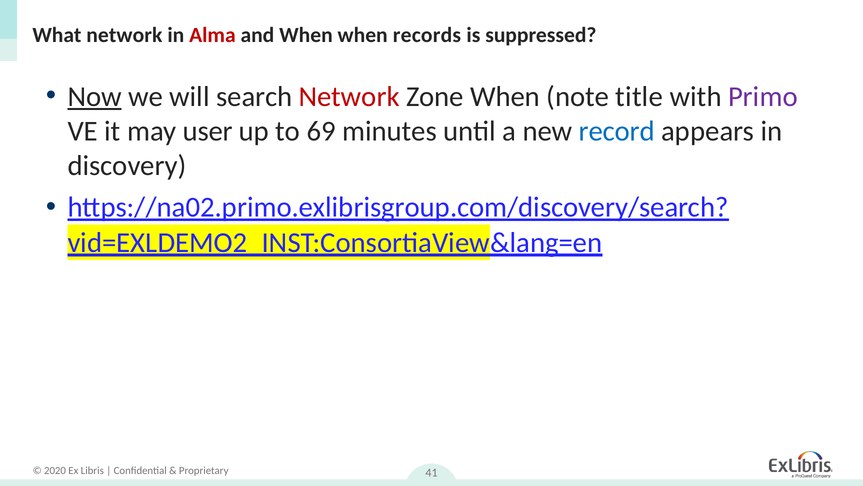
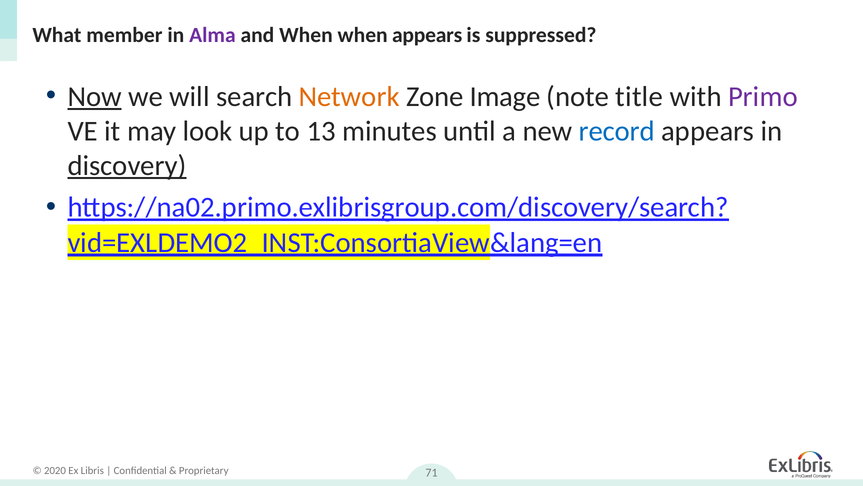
What network: network -> member (124, 35)
Alma colour: red -> purple (212, 35)
when records: records -> appears (427, 35)
Network colour: red -> orange (349, 96)
Zone When: When -> Image (505, 96)
user: user -> look (208, 131)
69: 69 -> 13 (321, 131)
discovery underline: none -> present (127, 165)
41: 41 -> 71 (432, 472)
